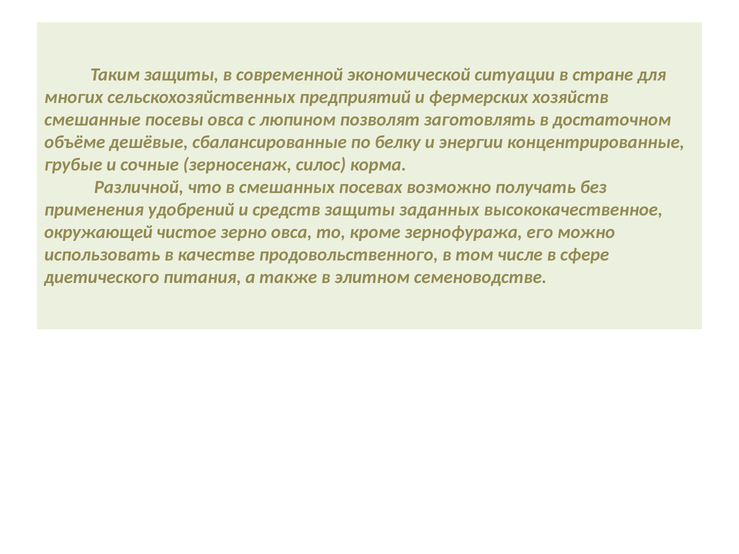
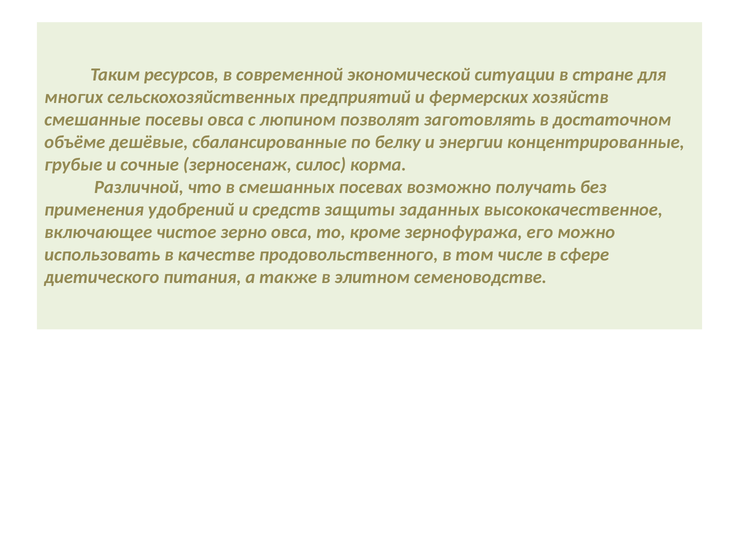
Таким защиты: защиты -> ресурсов (181, 75)
окружающей: окружающей -> включающее (98, 232)
